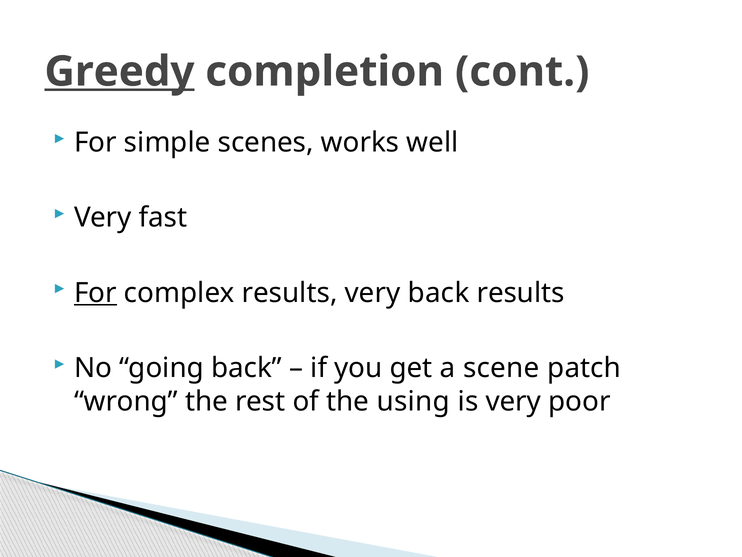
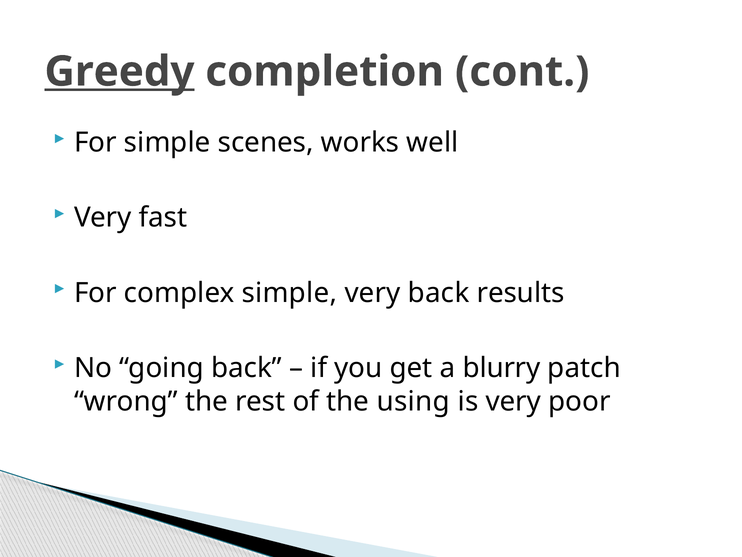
For underline: present -> none (95, 293)
complex results: results -> simple (289, 293)
scene: scene -> blurry (502, 368)
